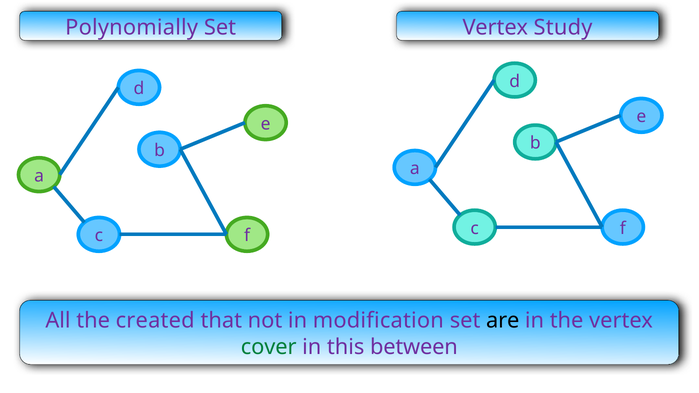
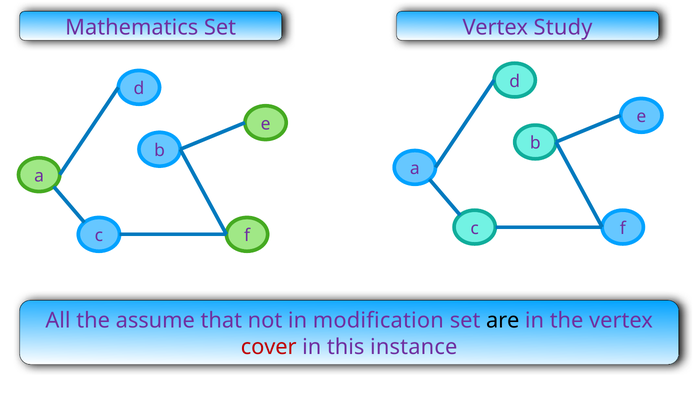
Polynomially: Polynomially -> Mathematics (132, 27)
created: created -> assume (155, 321)
cover colour: green -> red (269, 347)
between: between -> instance (414, 347)
